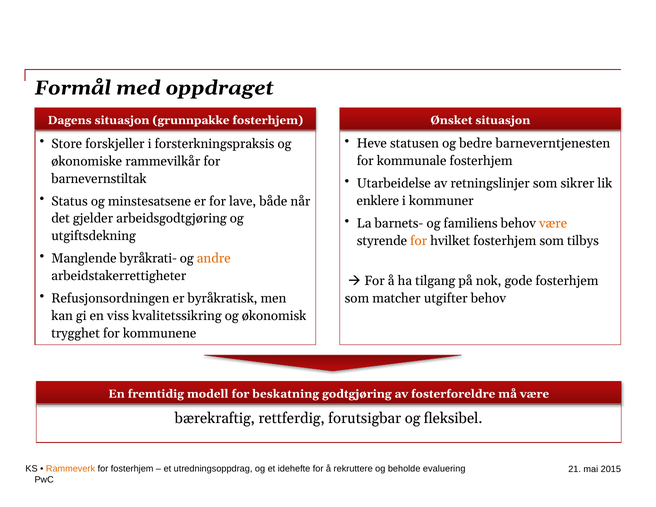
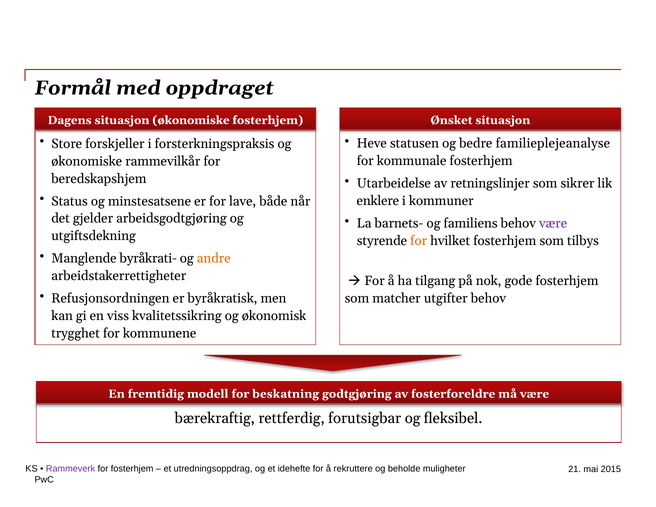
situasjon grunnpakke: grunnpakke -> økonomiske (191, 120)
barneverntjenesten: barneverntjenesten -> familieplejeanalyse (553, 144)
barnevernstiltak: barnevernstiltak -> beredskapshjem (99, 179)
være colour: orange -> purple (553, 223)
Rammeverk colour: orange -> purple (70, 469)
evaluering: evaluering -> muligheter (444, 469)
